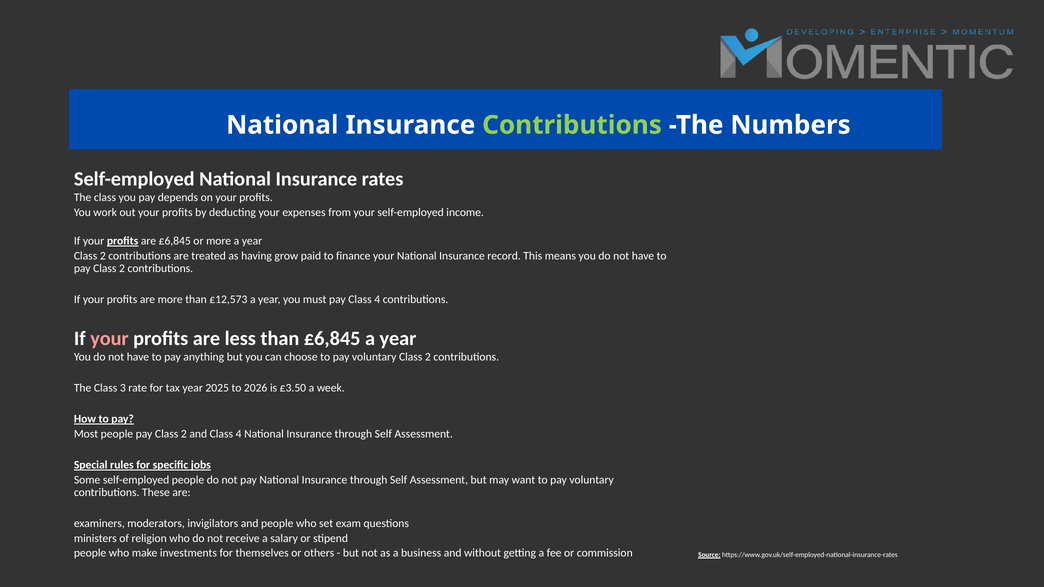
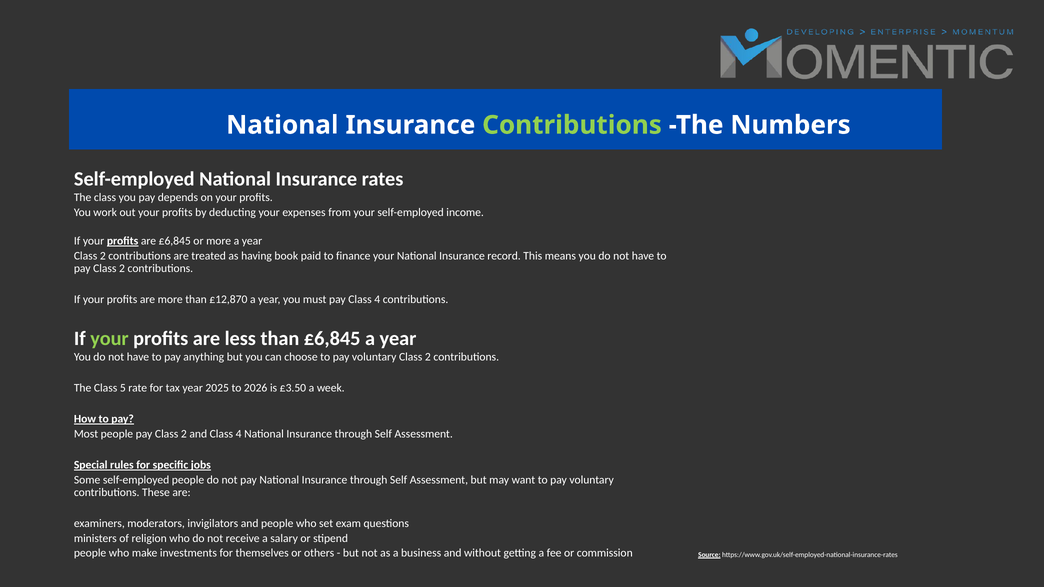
grow: grow -> book (286, 256)
£12,573: £12,573 -> £12,870 (228, 300)
your colour: pink -> light green (109, 338)
3: 3 -> 5 (123, 388)
